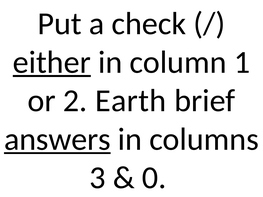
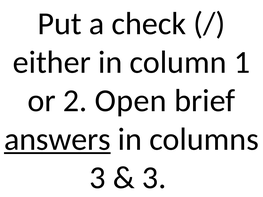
either underline: present -> none (52, 62)
Earth: Earth -> Open (131, 101)
0: 0 -> 3 (154, 178)
